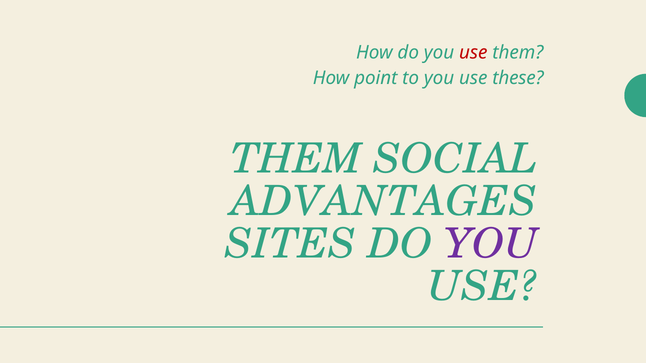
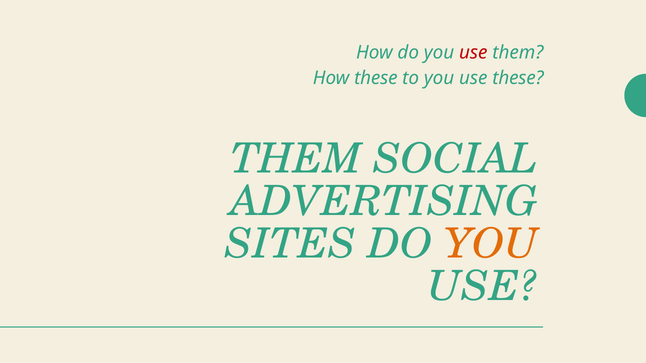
How point: point -> these (376, 78)
ADVANTAGES: ADVANTAGES -> ADVERTISING (384, 201)
YOU colour: purple -> orange (491, 244)
